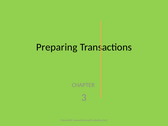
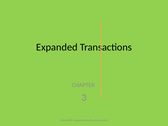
Preparing: Preparing -> Expanded (57, 47)
